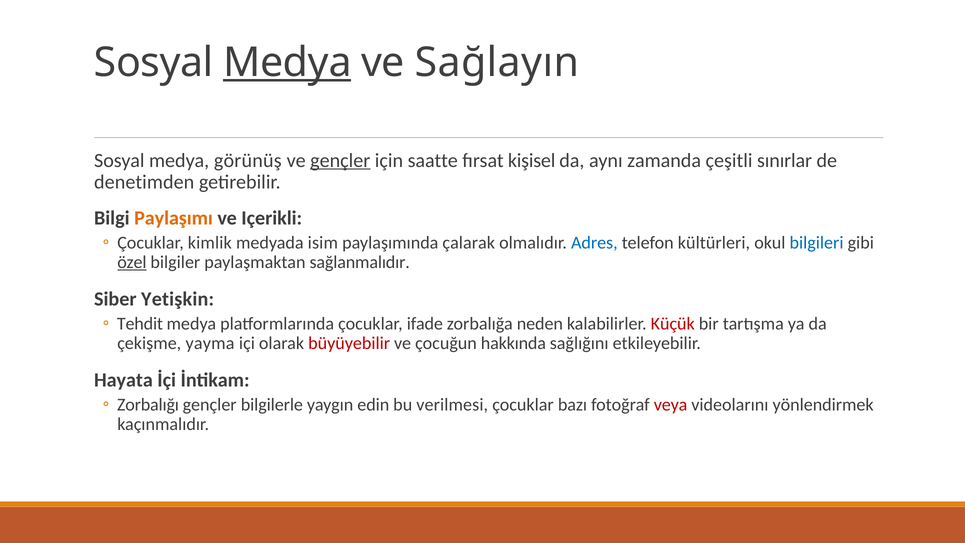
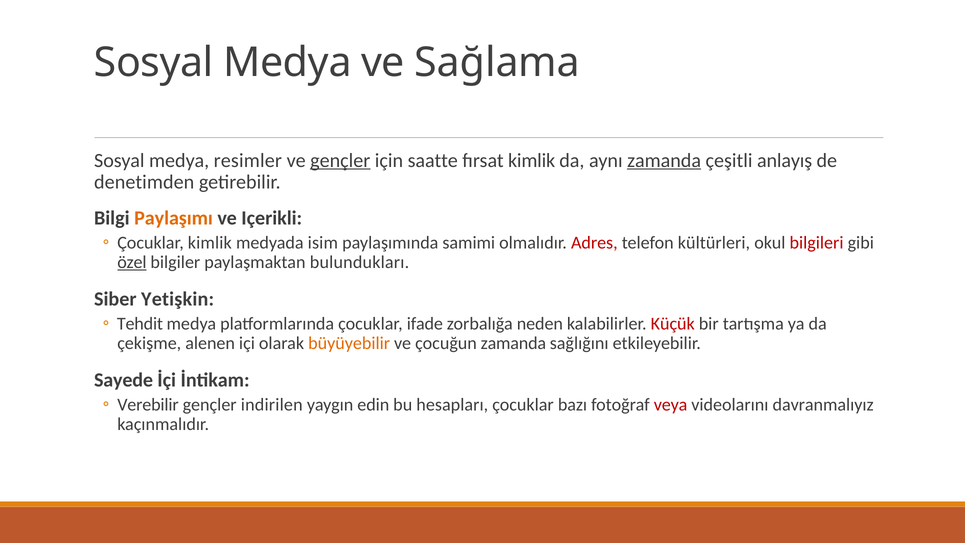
Medya underline: present -> none (287, 63)
Sağlayın: Sağlayın -> Sağlama (497, 63)
görünüş: görünüş -> resimler (248, 160)
fırsat kişisel: kişisel -> kimlik (532, 160)
zamanda underline: none -> present (664, 160)
sınırlar: sınırlar -> anlayış (785, 160)
çalarak: çalarak -> samimi (469, 243)
Adres colour: blue -> red (594, 243)
bilgileri colour: blue -> red (817, 243)
sağlanmalıdır: sağlanmalıdır -> bulundukları (360, 262)
yayma: yayma -> alenen (210, 343)
büyüyebilir colour: red -> orange (349, 343)
çocuğun hakkında: hakkında -> zamanda (513, 343)
Hayata: Hayata -> Sayede (124, 380)
Zorbalığı: Zorbalığı -> Verebilir (148, 404)
bilgilerle: bilgilerle -> indirilen (272, 404)
verilmesi: verilmesi -> hesapları (452, 404)
yönlendirmek: yönlendirmek -> davranmalıyız (823, 404)
